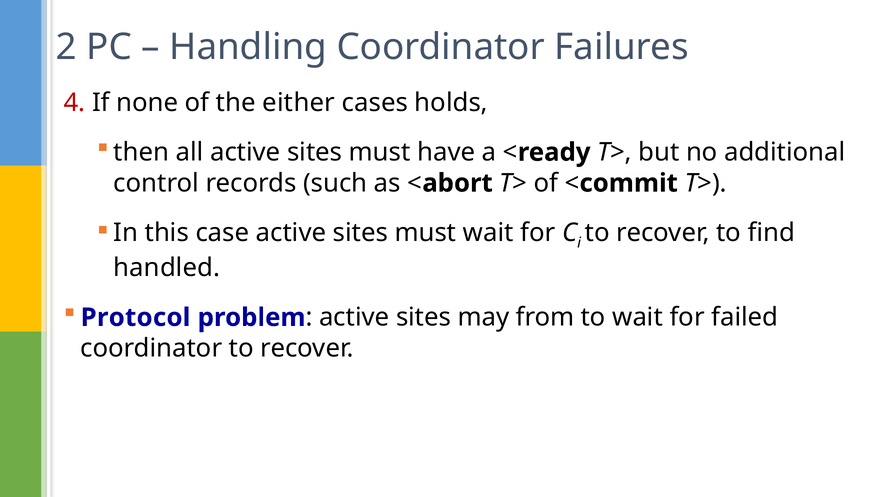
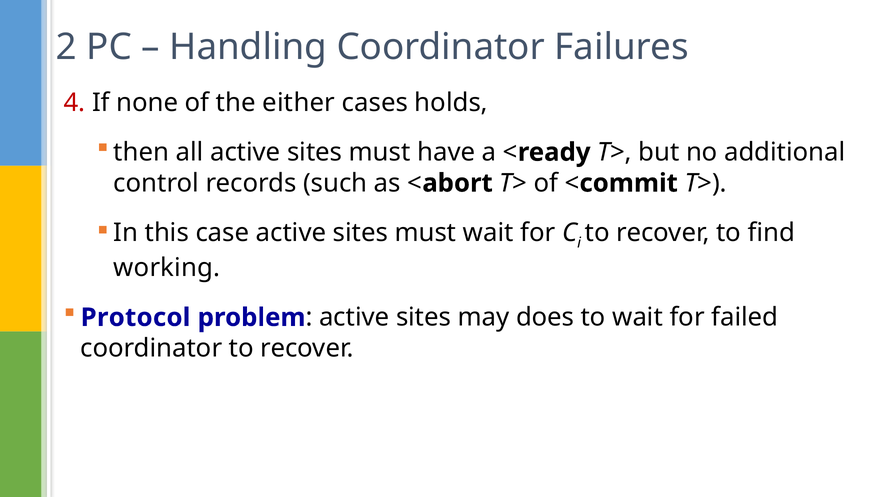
handled: handled -> working (167, 268)
from: from -> does (545, 318)
